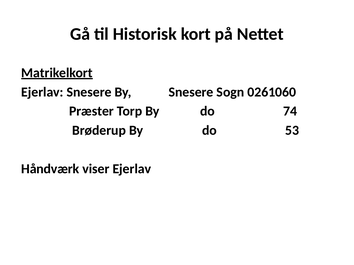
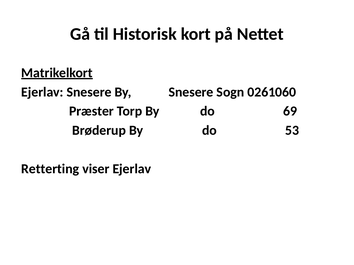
74: 74 -> 69 (290, 111)
Håndværk: Håndværk -> Retterting (50, 169)
